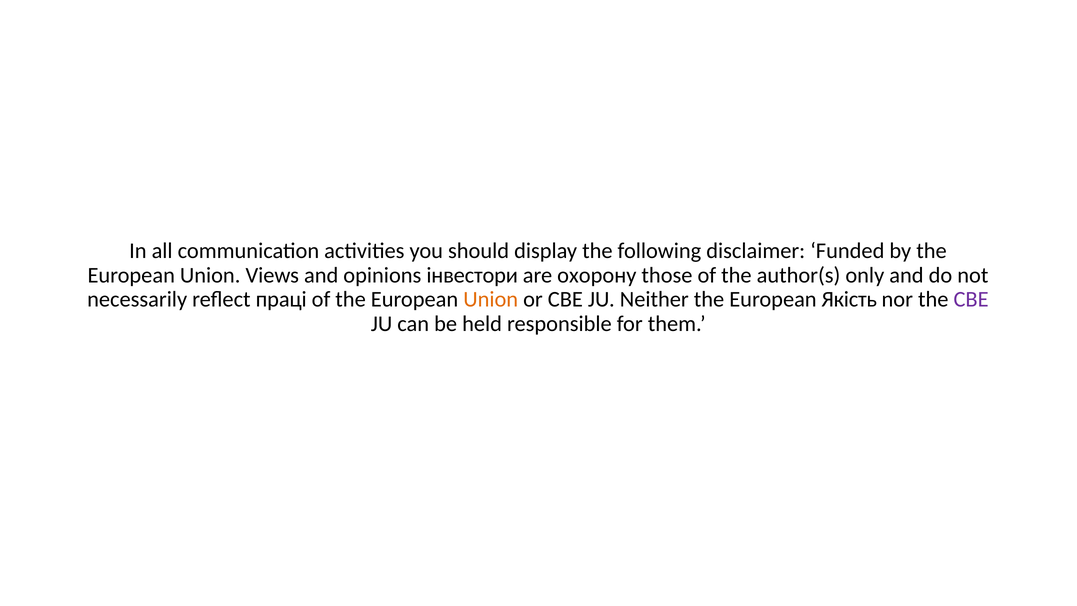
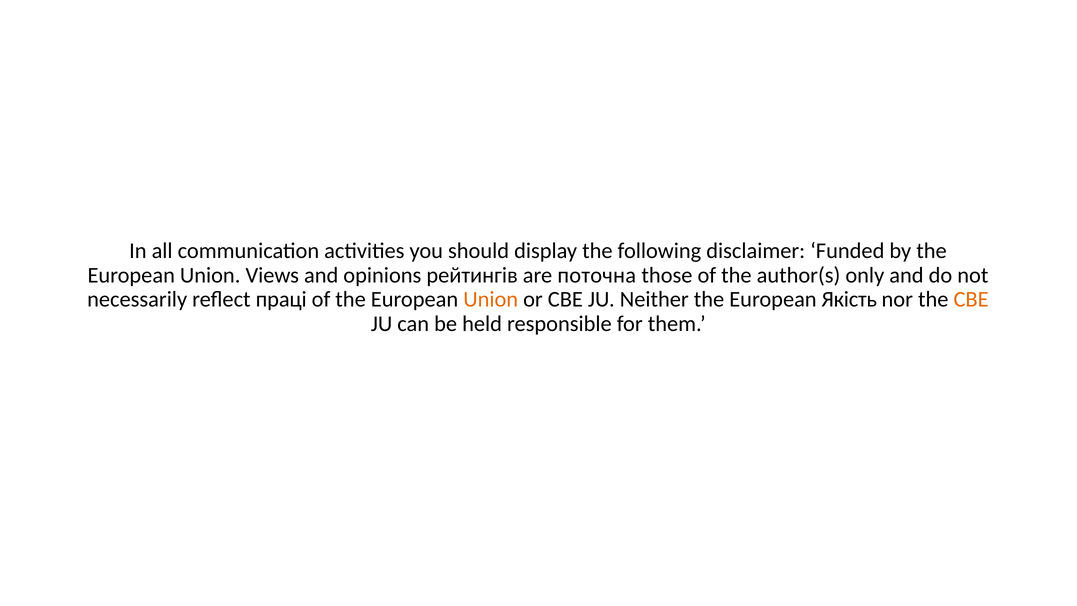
інвестори: інвестори -> рейтингів (472, 275)
охорону: охорону -> поточна (597, 275)
CBE colour: purple -> orange (971, 299)
